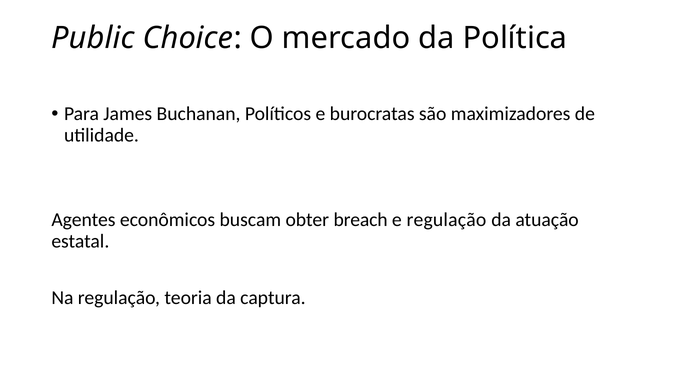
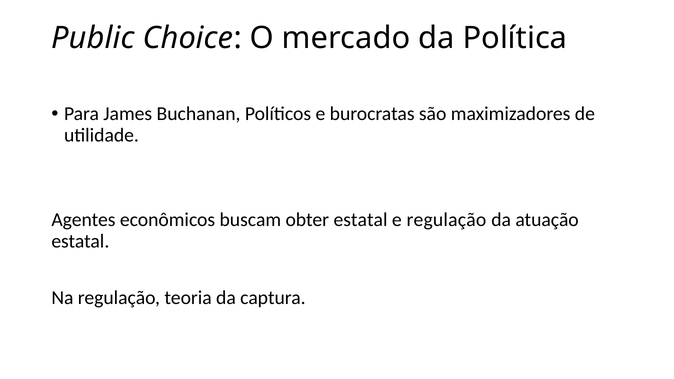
obter breach: breach -> estatal (361, 220)
